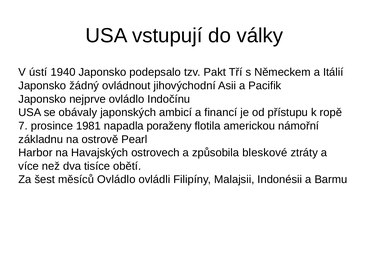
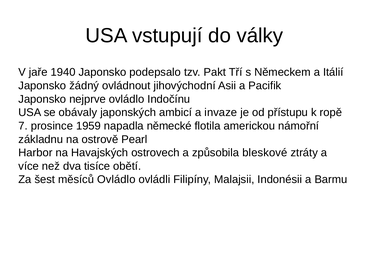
ústí: ústí -> jaře (38, 72)
financí: financí -> invaze (221, 112)
1981: 1981 -> 1959 (88, 126)
poraženy: poraženy -> německé (169, 126)
